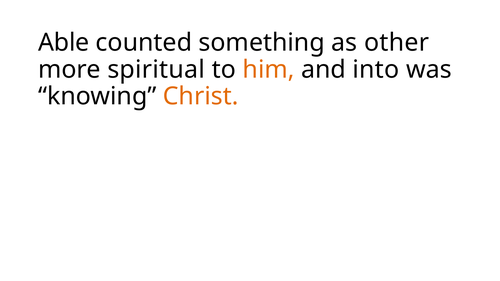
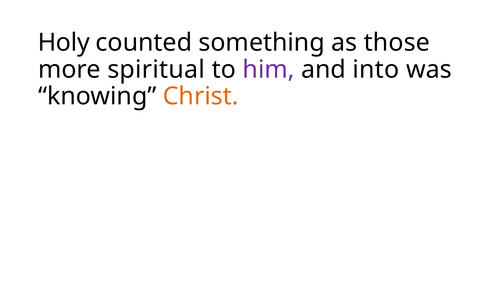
Able: Able -> Holy (64, 42)
other: other -> those (397, 42)
him colour: orange -> purple (269, 69)
